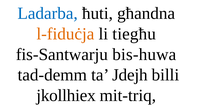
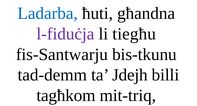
l-fiduċja colour: orange -> purple (65, 34)
bis-huwa: bis-huwa -> bis-tkunu (144, 54)
jkollhiex: jkollhiex -> tagħkom (66, 95)
